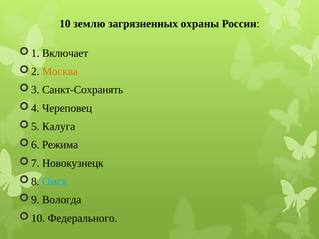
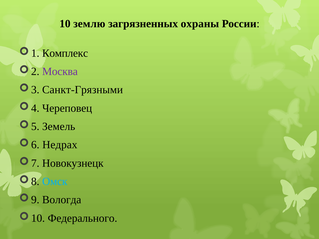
Включает: Включает -> Комплекс (65, 53)
Москва colour: orange -> purple (60, 72)
Санкт-Сохранять: Санкт-Сохранять -> Санкт-Грязными (83, 90)
Калуга: Калуга -> Земель (59, 127)
Режима: Режима -> Недрах (60, 145)
